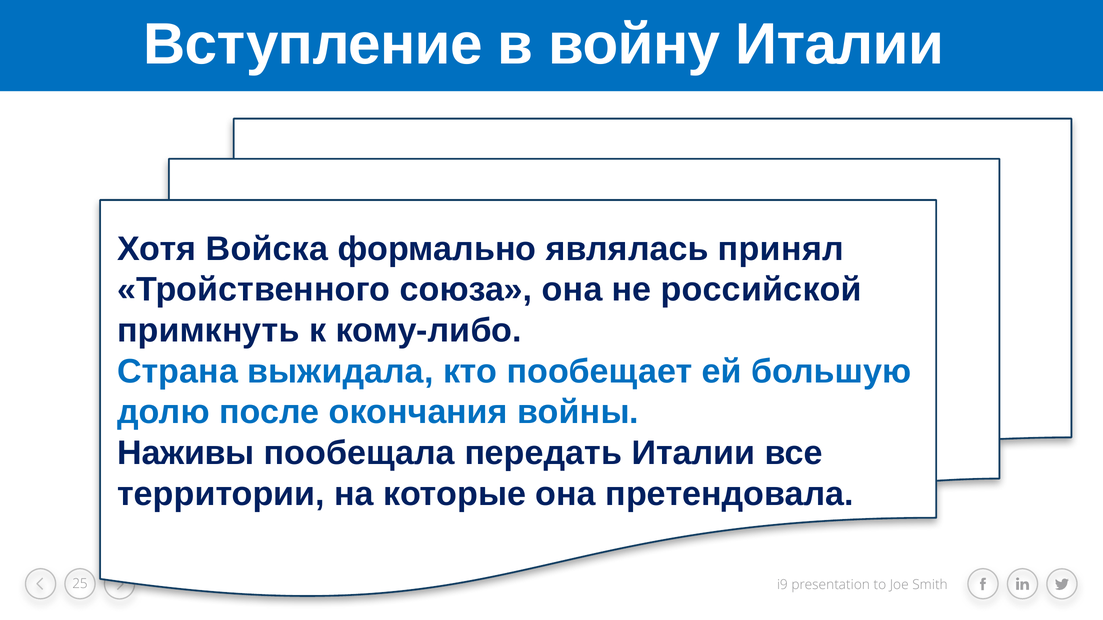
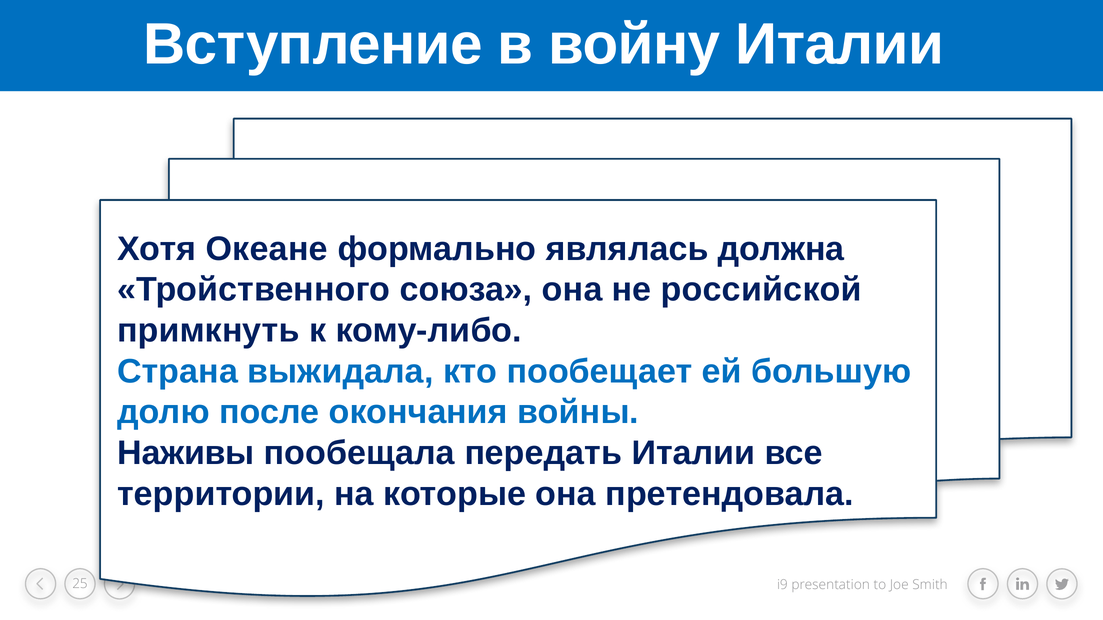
Войска: Войска -> Океане (267, 249)
принял: принял -> должна (781, 249)
